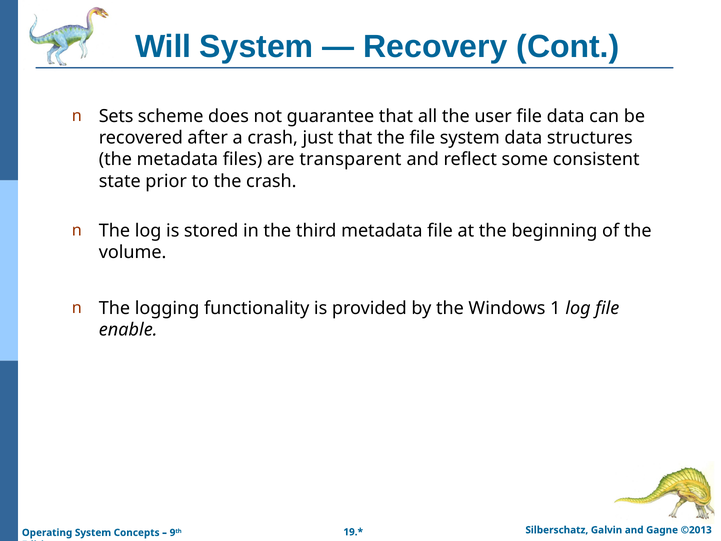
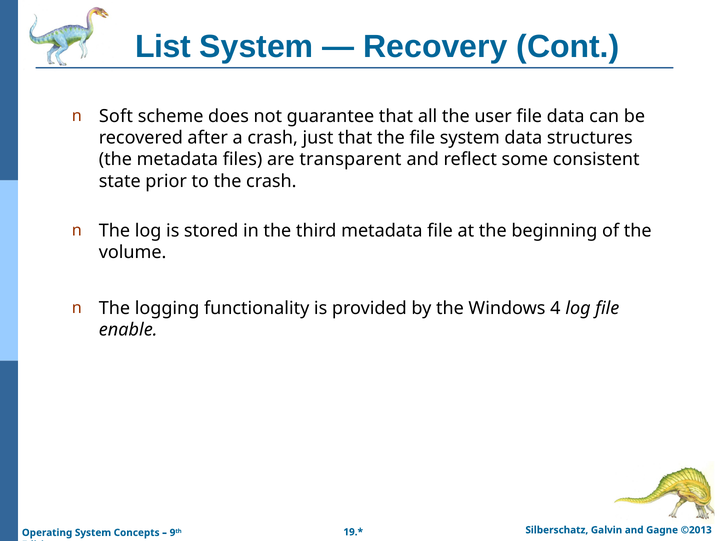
Will: Will -> List (163, 47)
Sets: Sets -> Soft (116, 116)
1: 1 -> 4 (555, 308)
